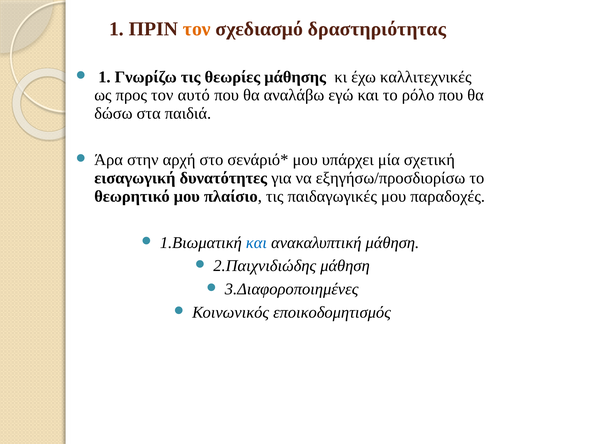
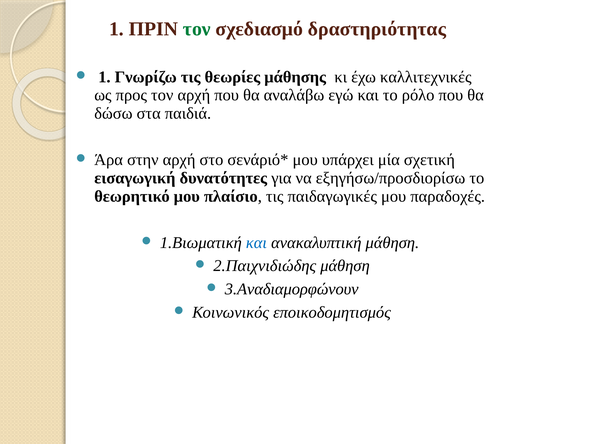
τον colour: orange -> green (197, 29)
τον αυτό: αυτό -> αρχή (194, 95)
3.Διαφοροποιημένες: 3.Διαφοροποιημένες -> 3.Αναδιαμορφώνουν (292, 289)
